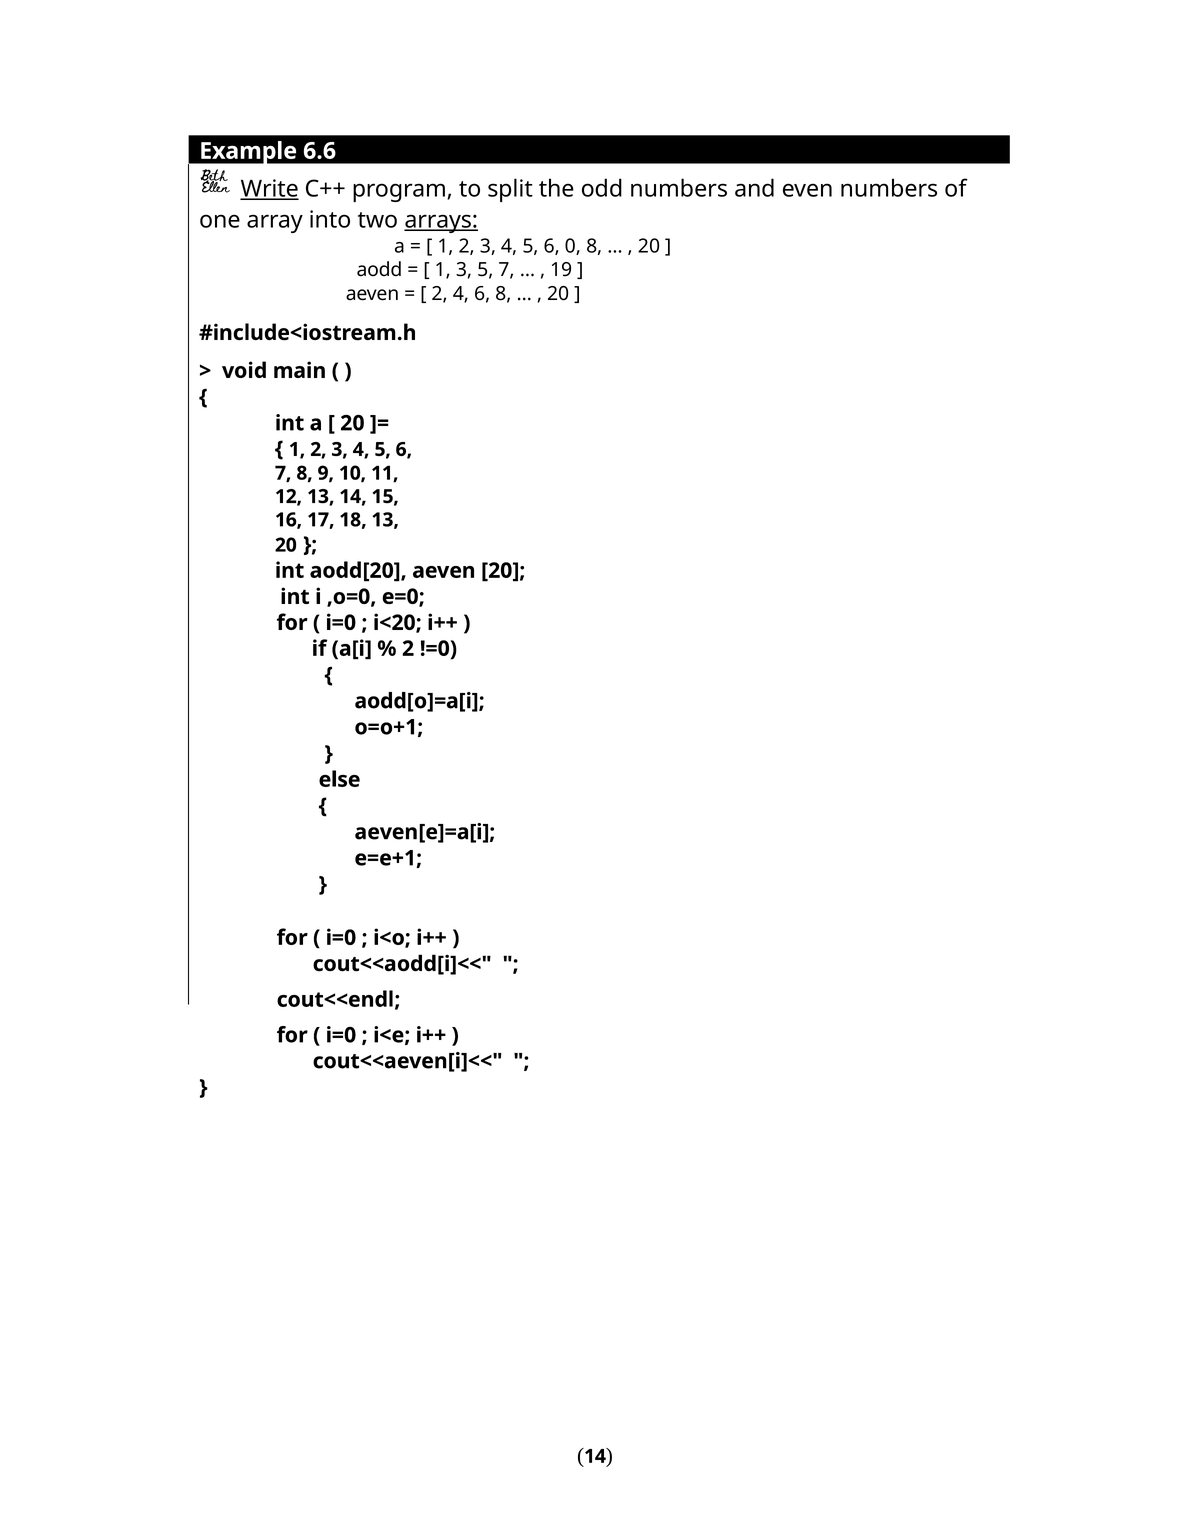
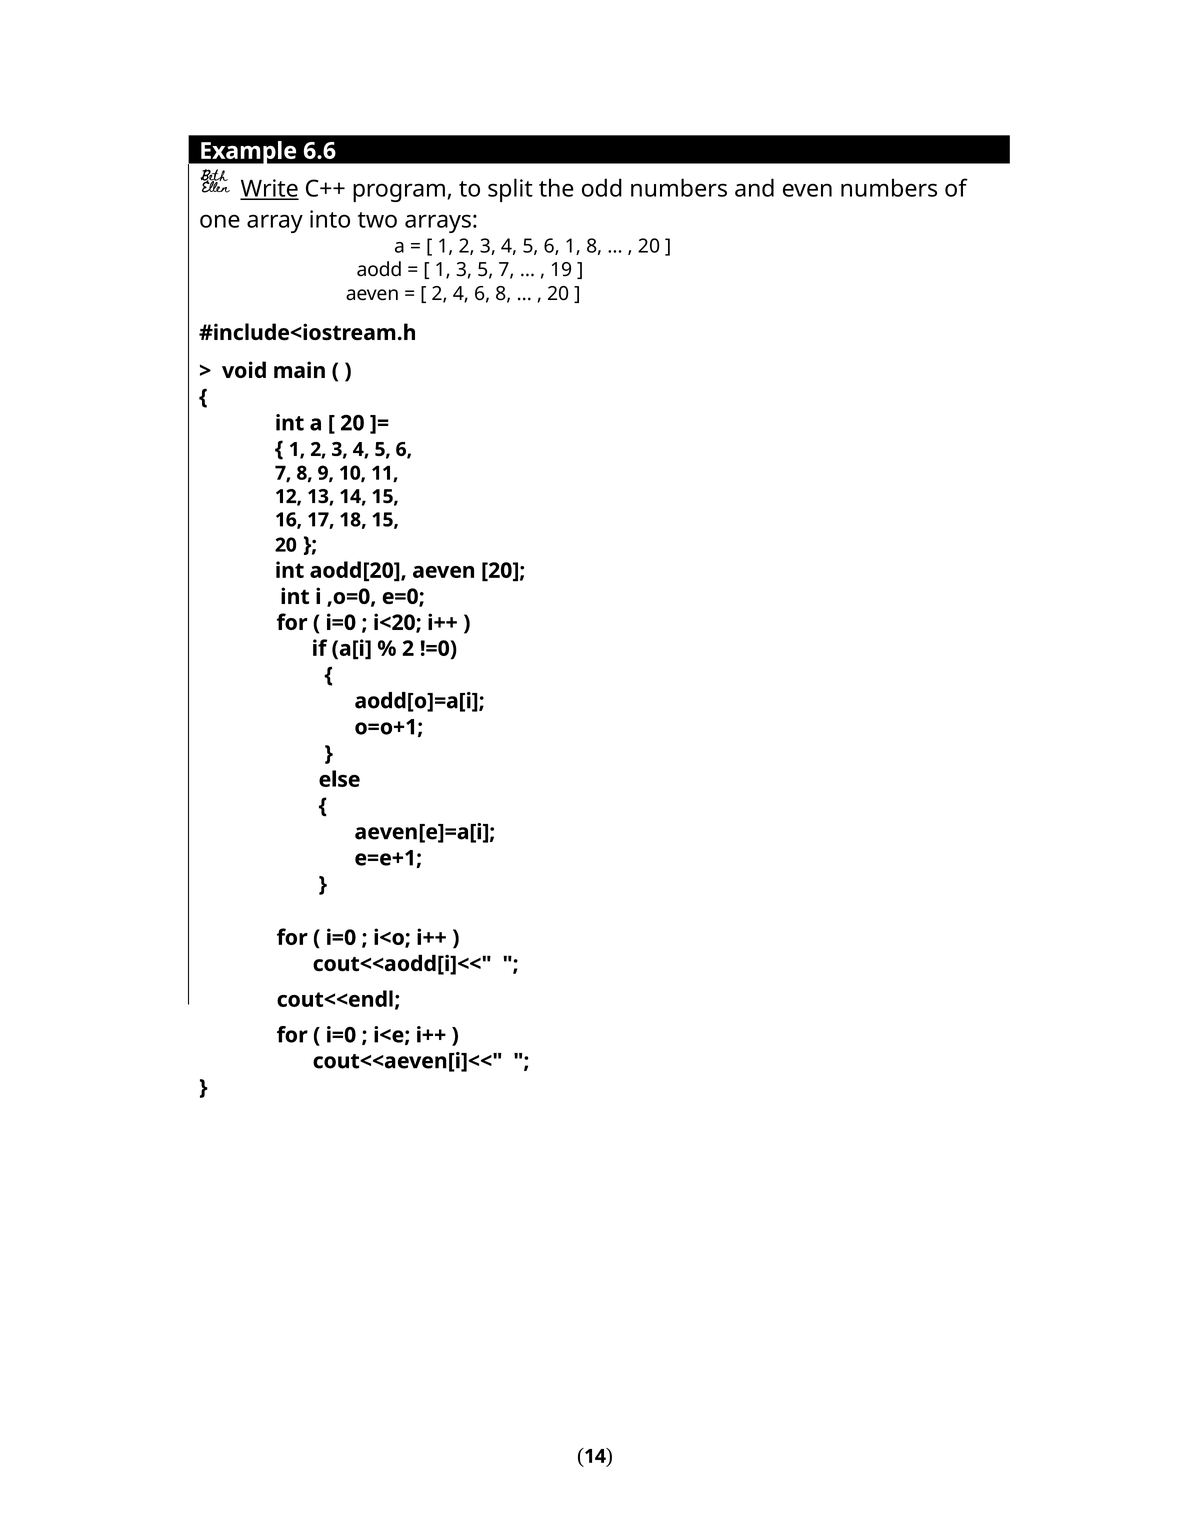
arrays underline: present -> none (441, 220)
6 0: 0 -> 1 (573, 246)
18 13: 13 -> 15 (385, 520)
